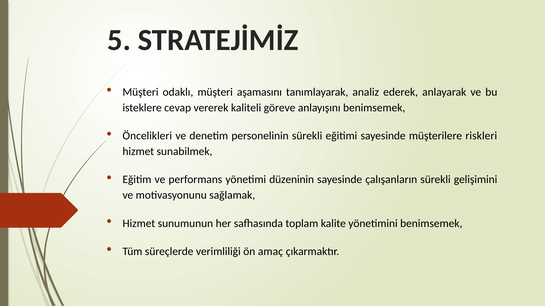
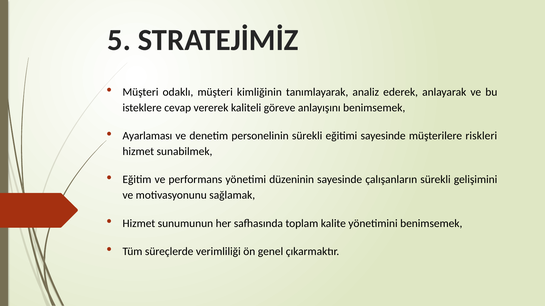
aşamasını: aşamasını -> kimliğinin (259, 92)
Öncelikleri: Öncelikleri -> Ayarlaması (147, 136)
amaç: amaç -> genel (271, 252)
